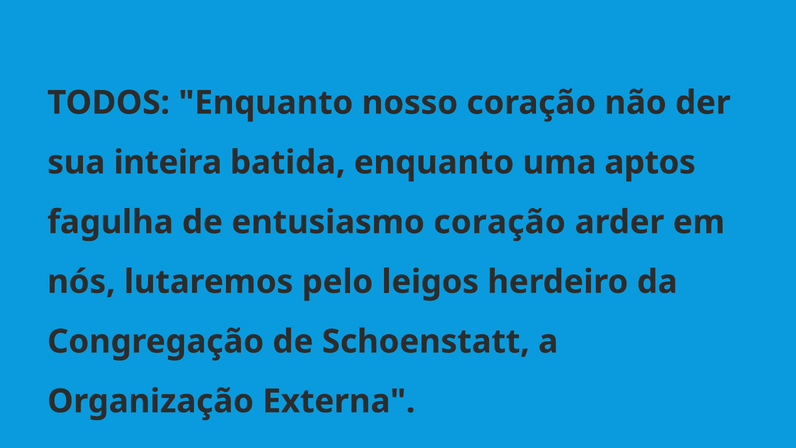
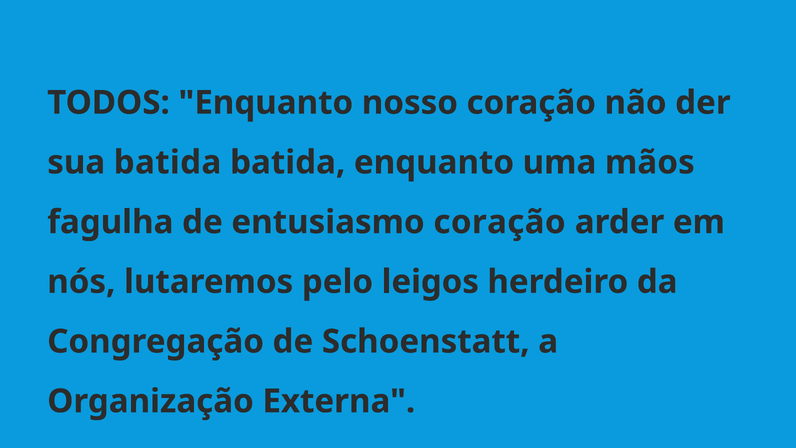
sua inteira: inteira -> batida (168, 162)
aptos: aptos -> mãos (650, 162)
